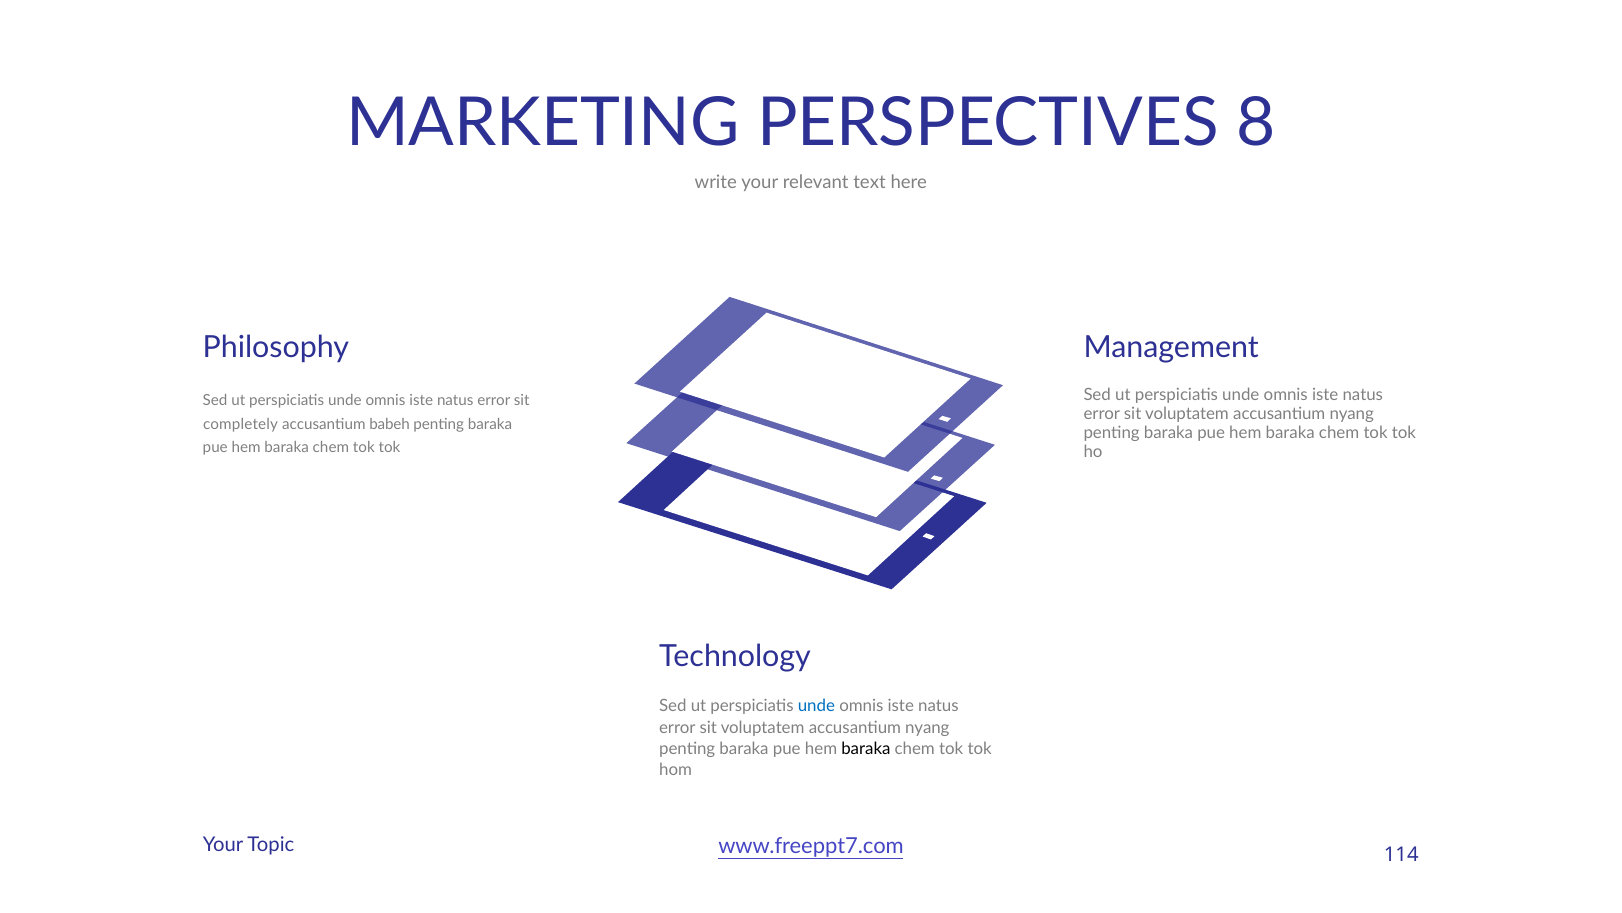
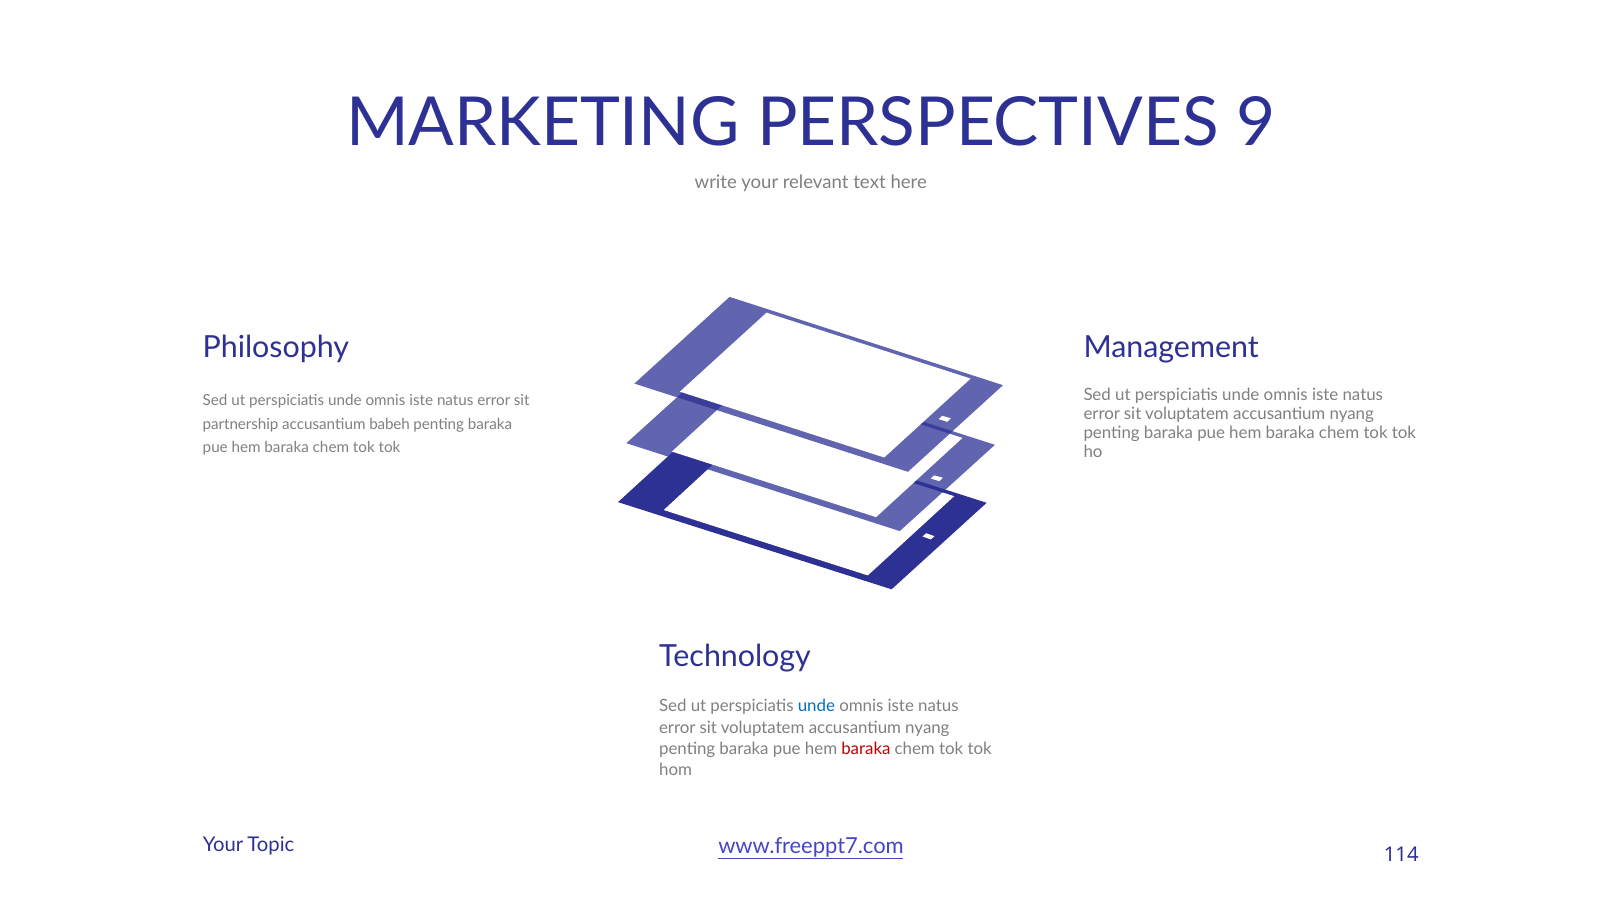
8: 8 -> 9 (1256, 123)
completely: completely -> partnership (241, 424)
baraka colour: black -> red (866, 748)
